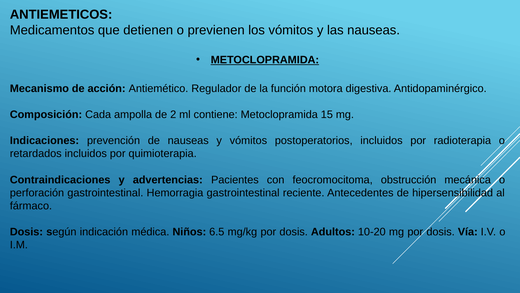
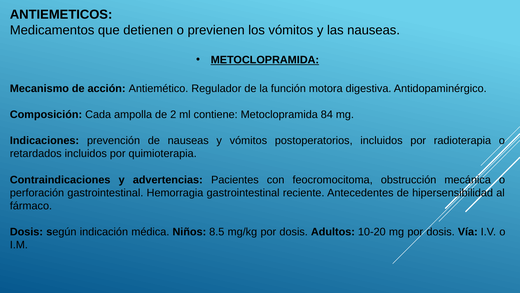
15: 15 -> 84 (327, 114)
6.5: 6.5 -> 8.5 (217, 231)
